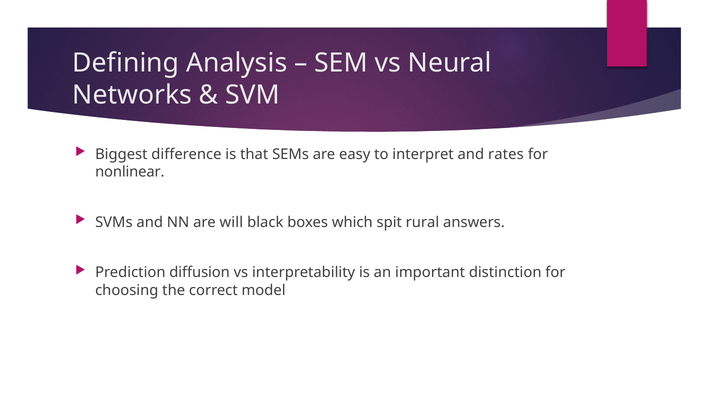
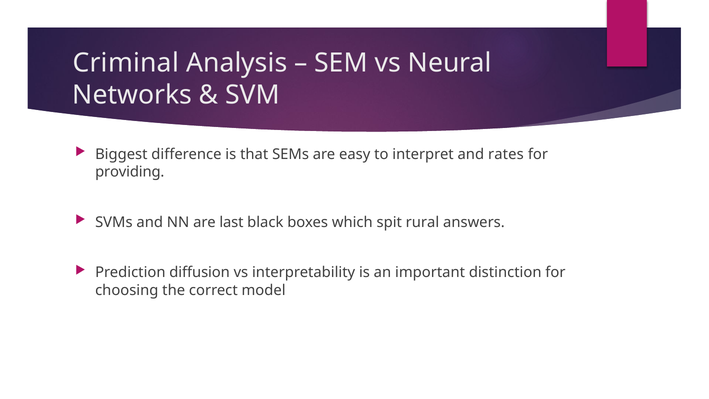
Defining: Defining -> Criminal (126, 63)
nonlinear: nonlinear -> providing (130, 172)
will: will -> last (231, 222)
